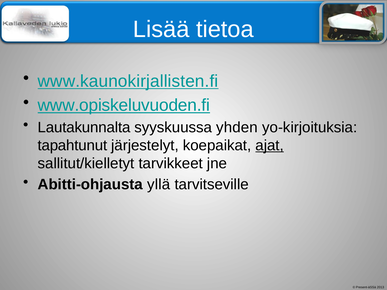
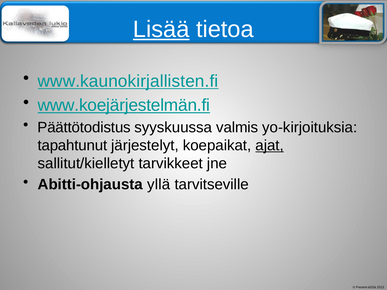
Lisää underline: none -> present (161, 29)
www.opiskeluvuoden.fi: www.opiskeluvuoden.fi -> www.koejärjestelmän.fi (124, 105)
Lautakunnalta: Lautakunnalta -> Päättötodistus (84, 127)
yhden: yhden -> valmis (237, 127)
